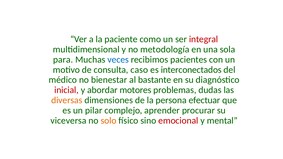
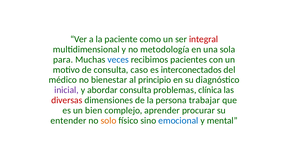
bastante: bastante -> principio (155, 80)
inicial colour: red -> purple (66, 90)
abordar motores: motores -> consulta (136, 90)
dudas: dudas -> clínica (210, 90)
diversas colour: orange -> red (67, 100)
efectuar: efectuar -> trabajar (204, 100)
pilar: pilar -> bien (94, 111)
viceversa: viceversa -> entender (68, 121)
emocional colour: red -> blue (178, 121)
